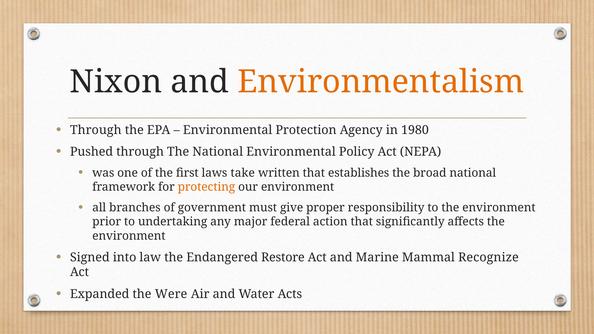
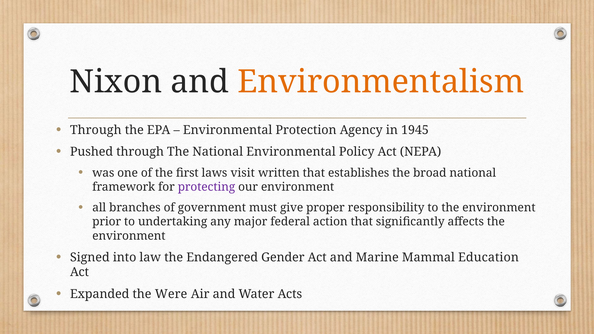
1980: 1980 -> 1945 (415, 130)
take: take -> visit (243, 173)
protecting colour: orange -> purple (206, 187)
Restore: Restore -> Gender (283, 257)
Recognize: Recognize -> Education (488, 257)
